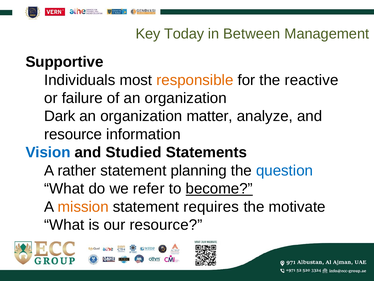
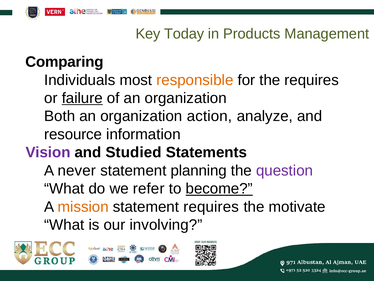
Between: Between -> Products (252, 34)
Supportive: Supportive -> Comparing (64, 62)
the reactive: reactive -> requires (312, 80)
failure underline: none -> present (82, 98)
Dark: Dark -> Both (60, 116)
matter: matter -> action (209, 116)
Vision colour: blue -> purple (48, 152)
rather: rather -> never (77, 170)
question colour: blue -> purple (285, 170)
our resource: resource -> involving (166, 225)
